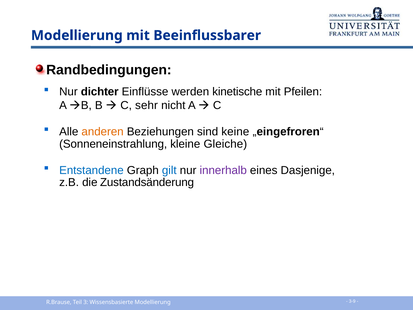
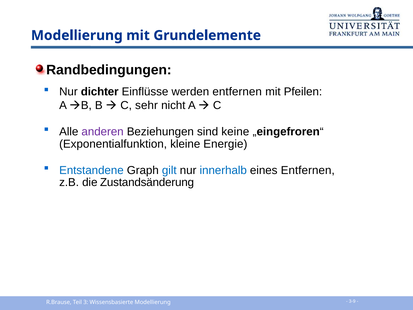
Beeinflussbarer: Beeinflussbarer -> Grundelemente (207, 35)
werden kinetische: kinetische -> entfernen (237, 92)
anderen colour: orange -> purple (103, 132)
Sonneneinstrahlung: Sonneneinstrahlung -> Exponentialfunktion (113, 144)
Gleiche: Gleiche -> Energie (225, 144)
innerhalb colour: purple -> blue (223, 170)
eines Dasjenige: Dasjenige -> Entfernen (308, 170)
